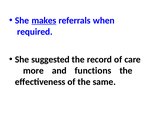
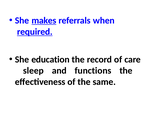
required underline: none -> present (35, 32)
suggested: suggested -> education (50, 59)
more: more -> sleep (33, 70)
